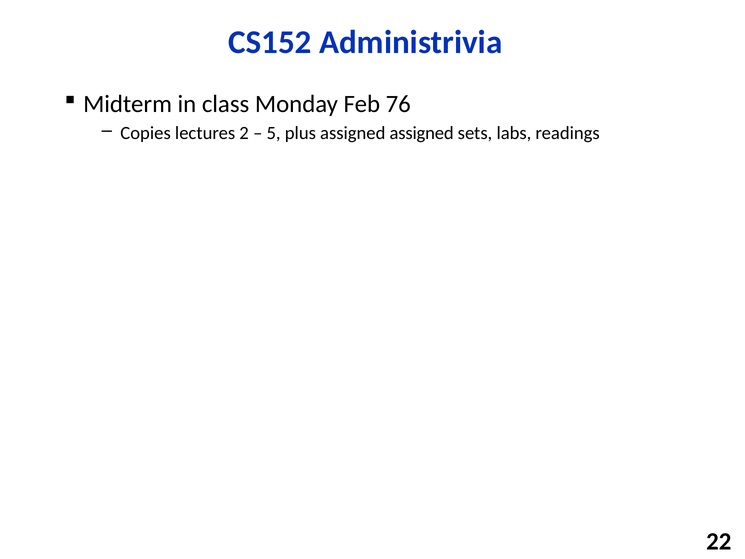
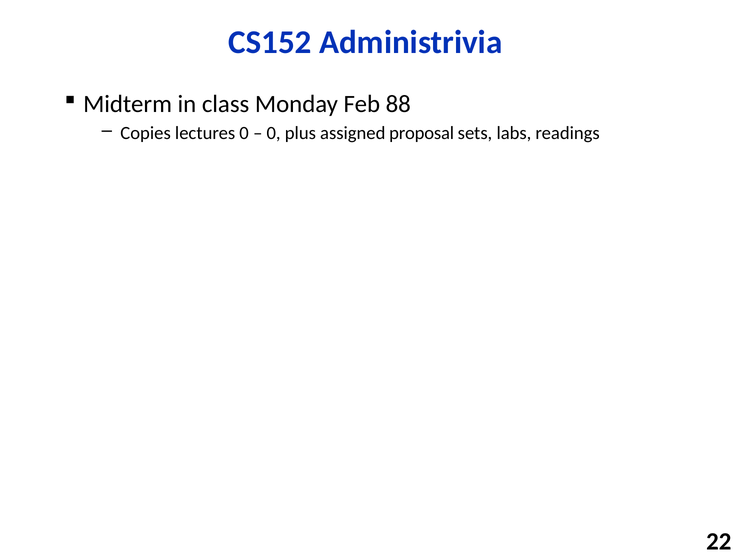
76: 76 -> 88 (398, 104)
lectures 2: 2 -> 0 (244, 133)
5: 5 -> 0 (274, 133)
assigned assigned: assigned -> proposal (422, 133)
